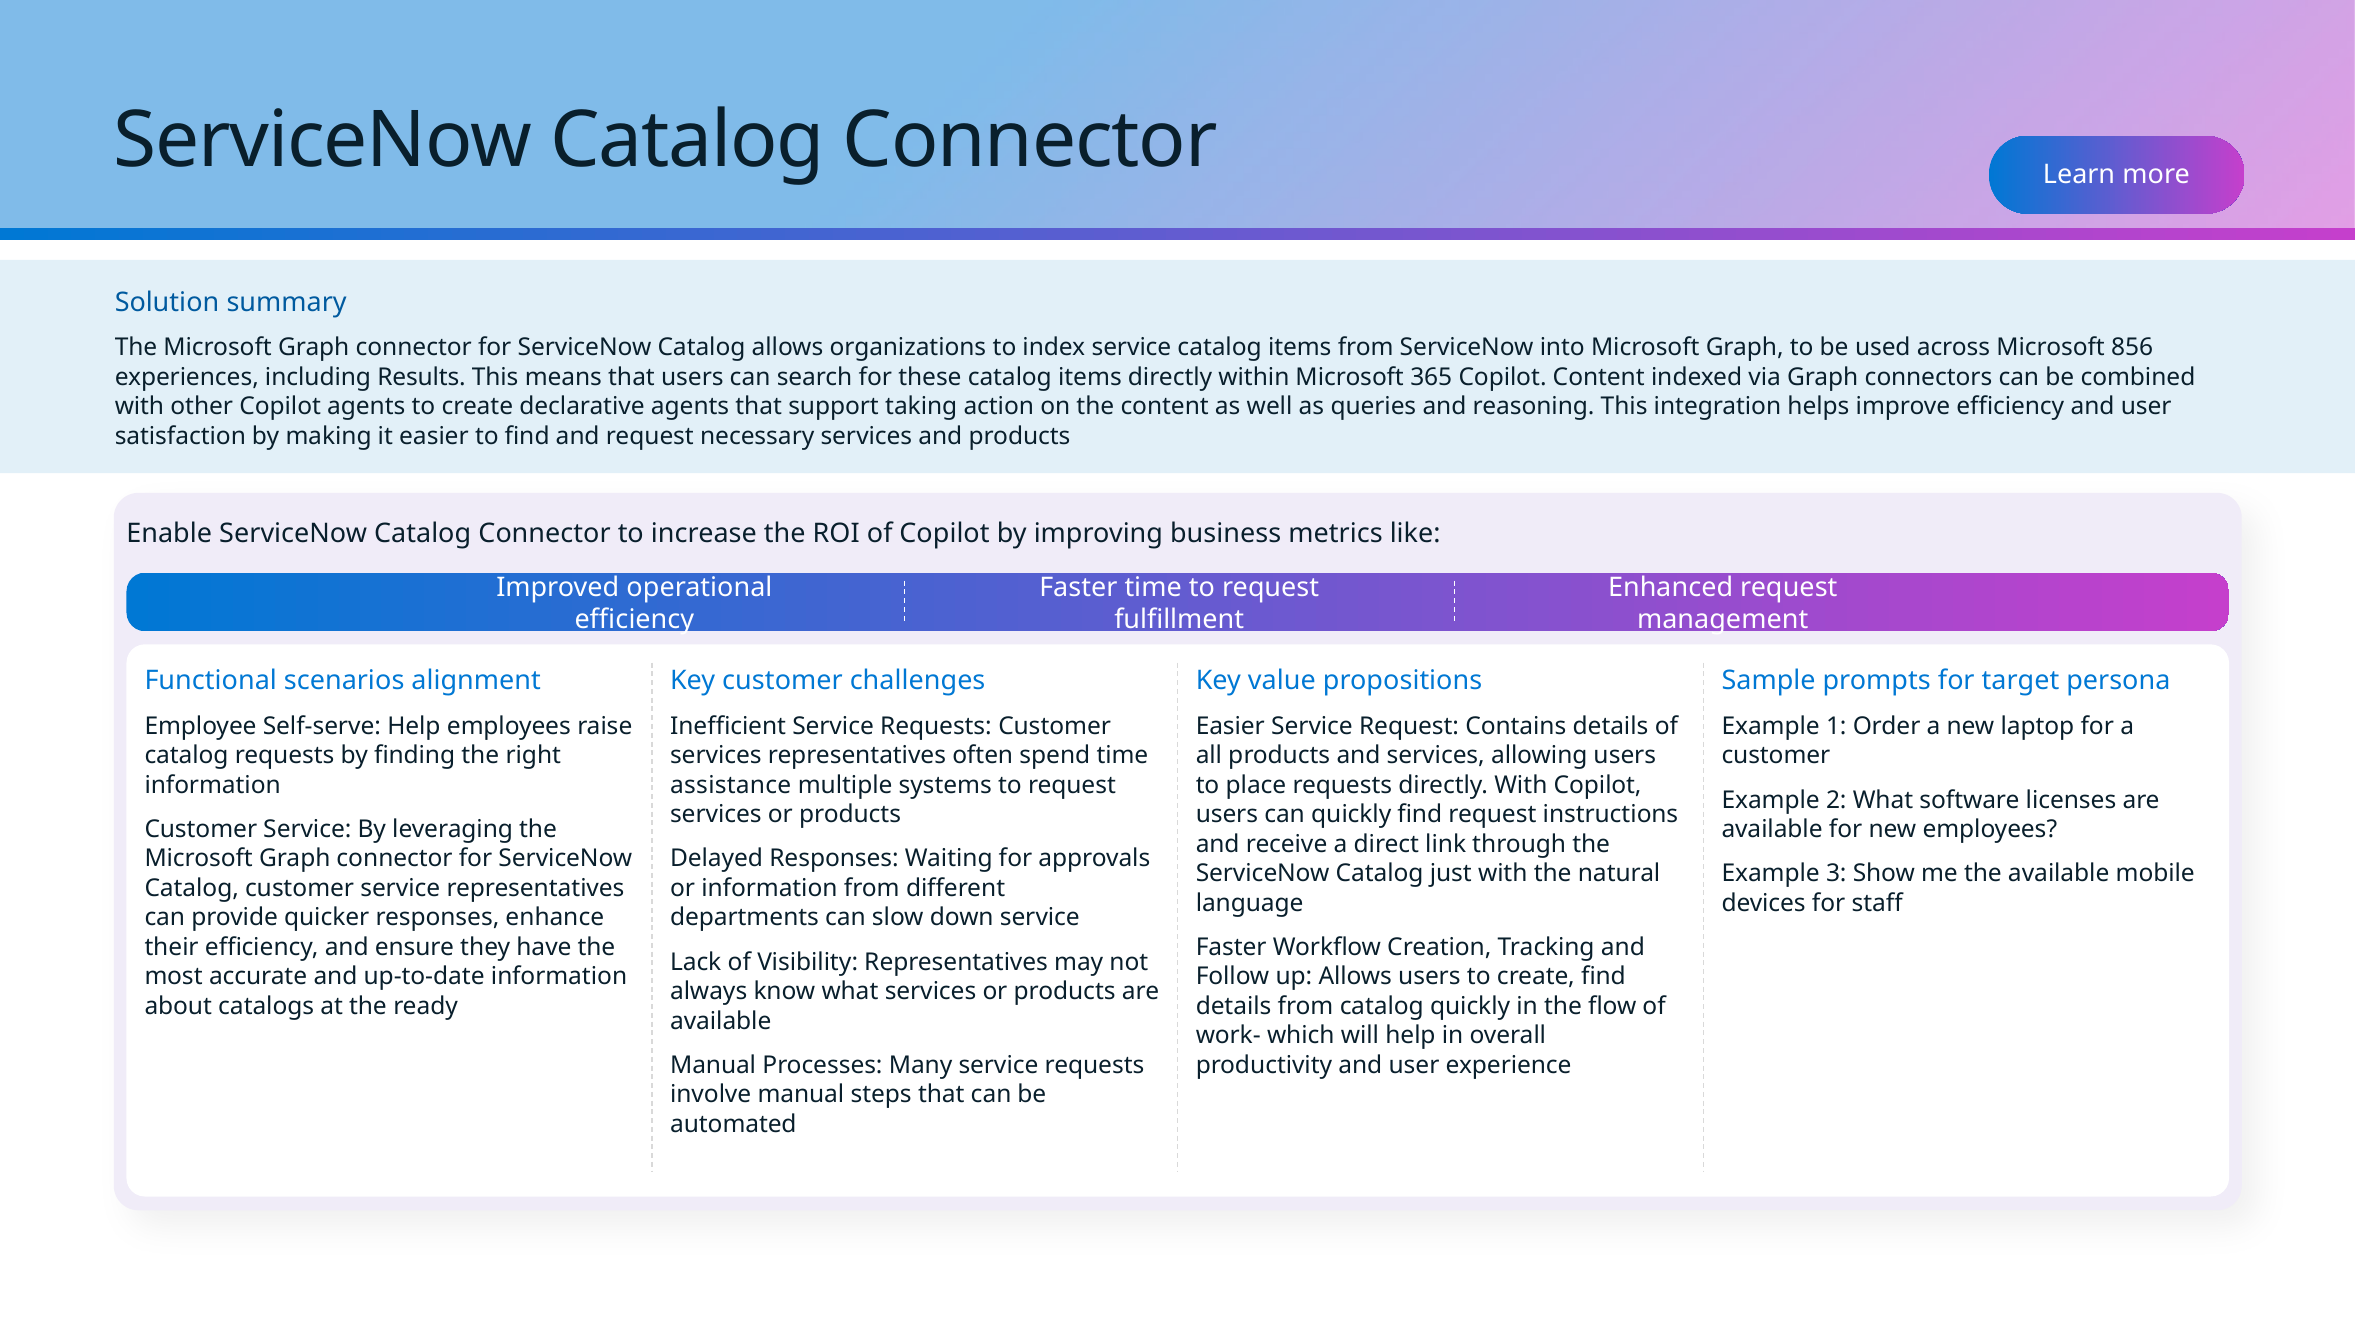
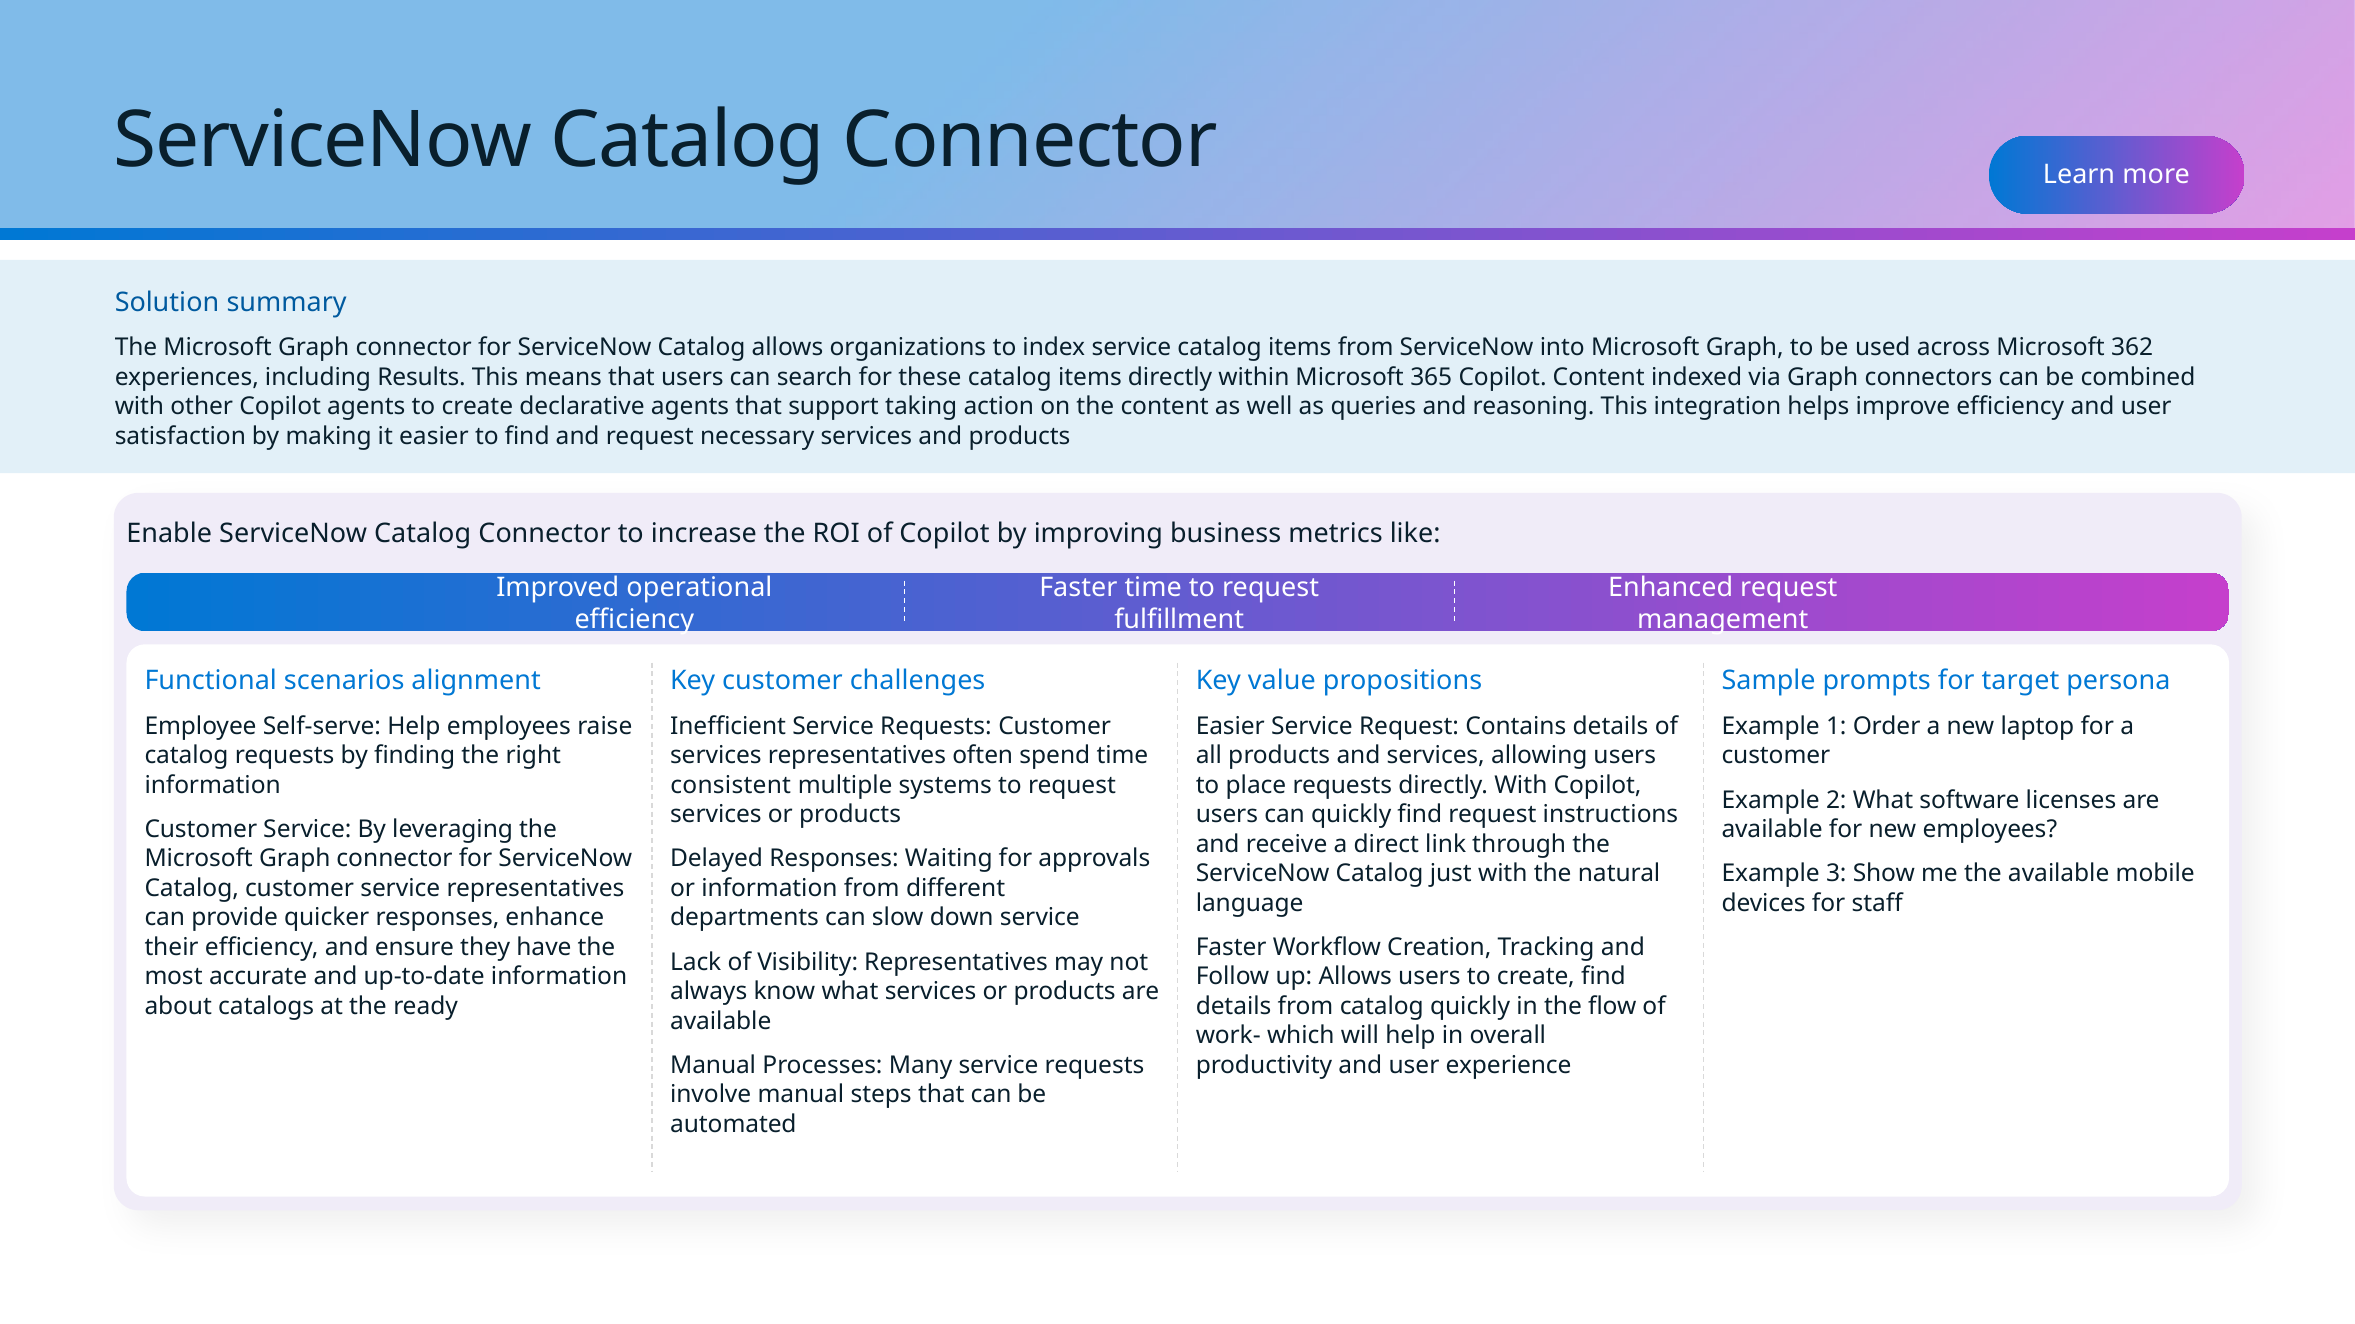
856: 856 -> 362 (2132, 348)
assistance: assistance -> consistent (731, 786)
